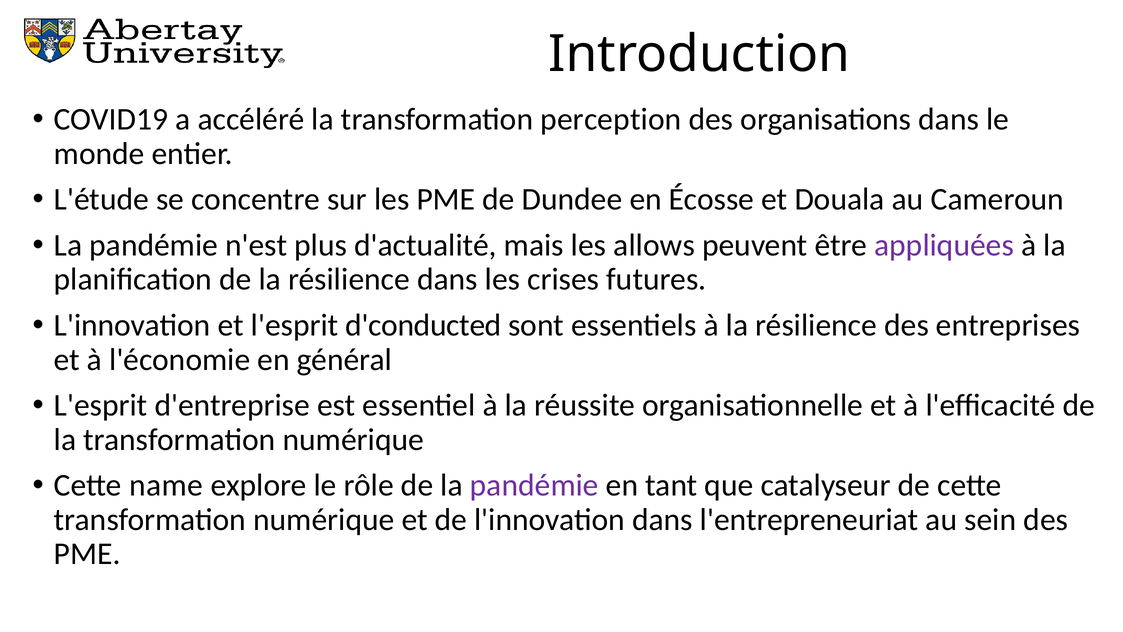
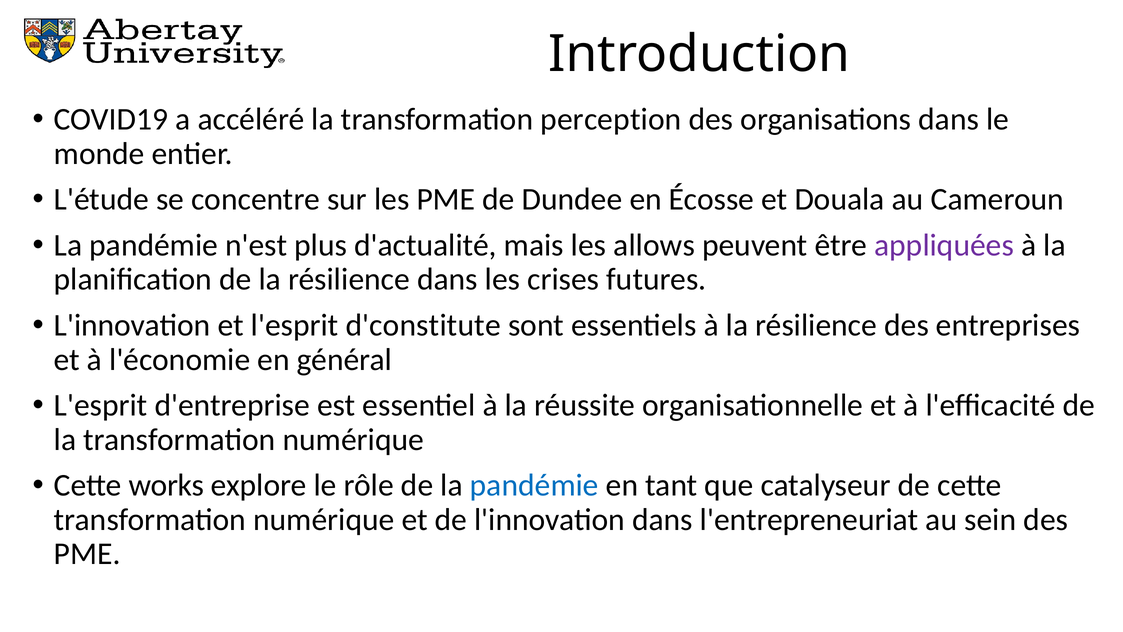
d'conducted: d'conducted -> d'constitute (423, 325)
name: name -> works (166, 485)
pandémie colour: purple -> blue (534, 485)
